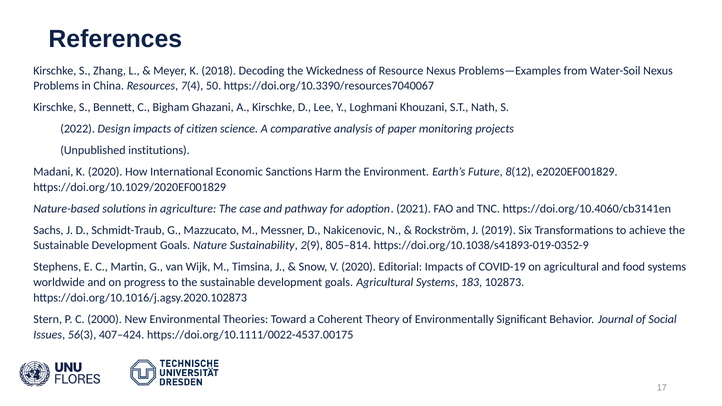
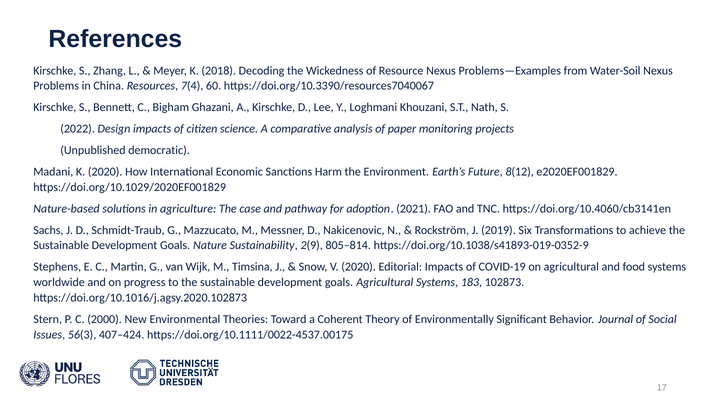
50: 50 -> 60 (214, 86)
institutions: institutions -> democratic (159, 150)
